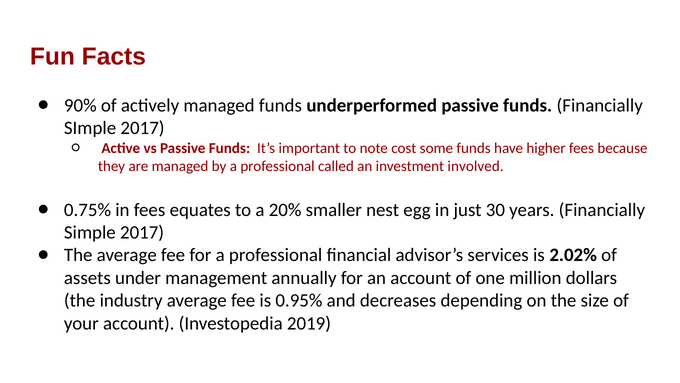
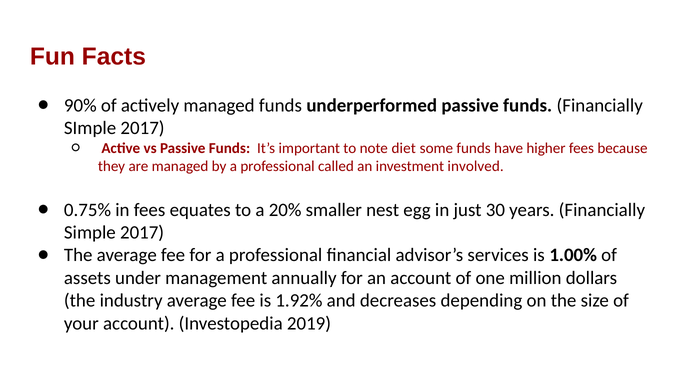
cost: cost -> diet (404, 148)
2.02%: 2.02% -> 1.00% (573, 255)
0.95%: 0.95% -> 1.92% (299, 300)
